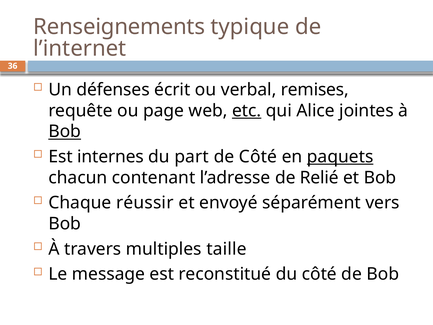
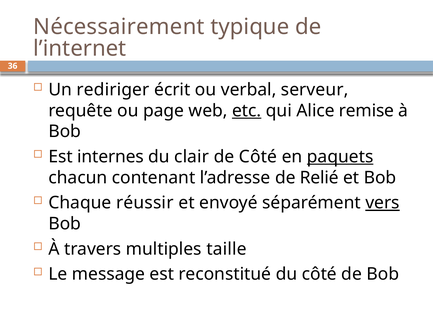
Renseignements: Renseignements -> Nécessairement (119, 27)
défenses: défenses -> rediriger (113, 90)
remises: remises -> serveur (315, 90)
jointes: jointes -> remise (367, 111)
Bob underline: present -> none (65, 131)
part: part -> clair (192, 157)
vers underline: none -> present (383, 203)
